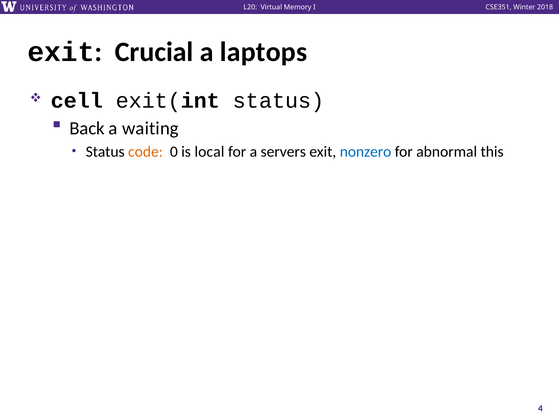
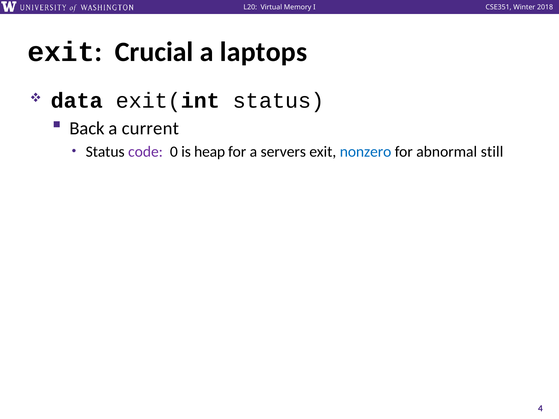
cell: cell -> data (77, 101)
waiting: waiting -> current (150, 128)
code colour: orange -> purple (145, 152)
local: local -> heap (210, 152)
this: this -> still (492, 152)
